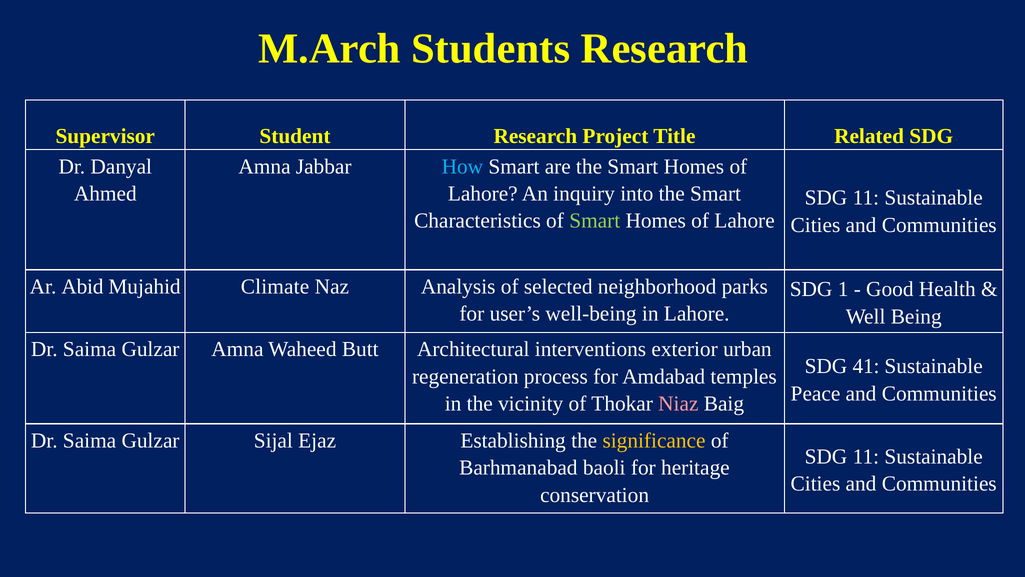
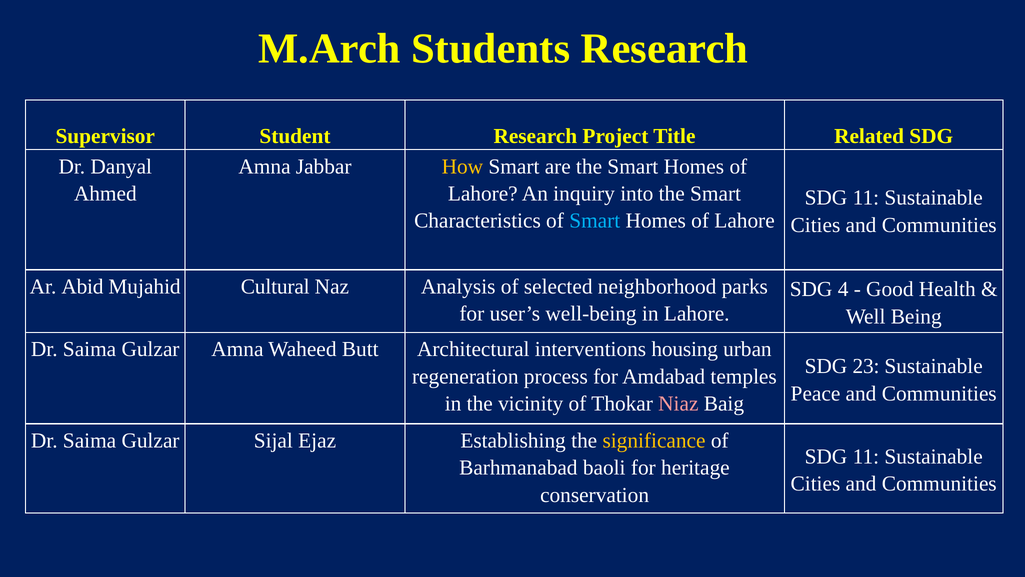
How colour: light blue -> yellow (462, 166)
Smart colour: light green -> light blue (595, 221)
Climate: Climate -> Cultural (275, 286)
1: 1 -> 4 (843, 289)
exterior: exterior -> housing (685, 349)
41: 41 -> 23 (866, 366)
